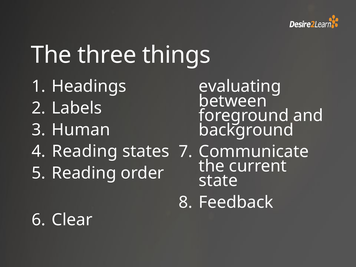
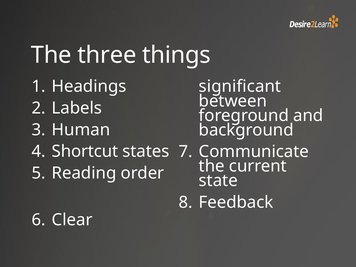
evaluating: evaluating -> significant (240, 86)
Reading: Reading -> Shortcut (85, 151)
